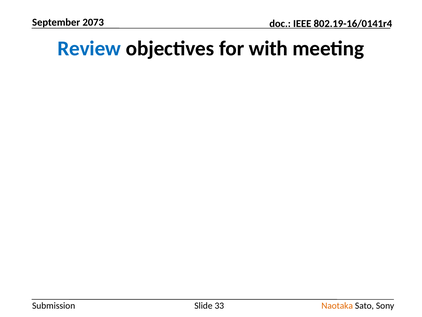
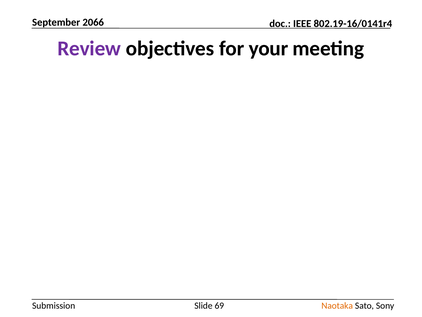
2073: 2073 -> 2066 (93, 22)
Review colour: blue -> purple (89, 49)
with: with -> your (268, 49)
33: 33 -> 69 (219, 305)
